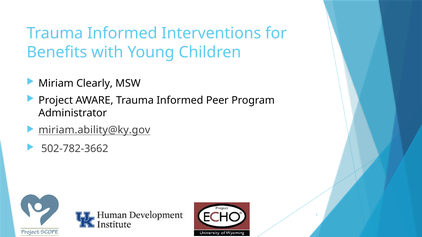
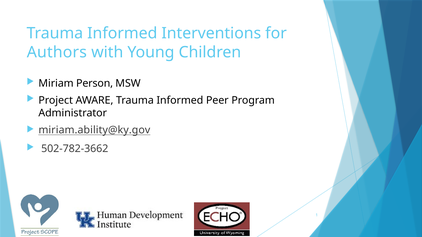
Benefits: Benefits -> Authors (57, 52)
Clearly: Clearly -> Person (95, 83)
